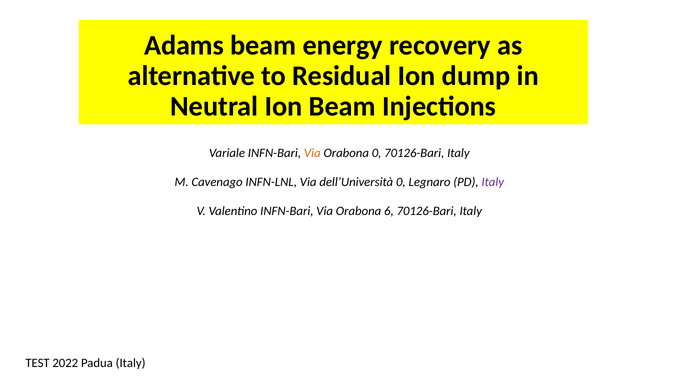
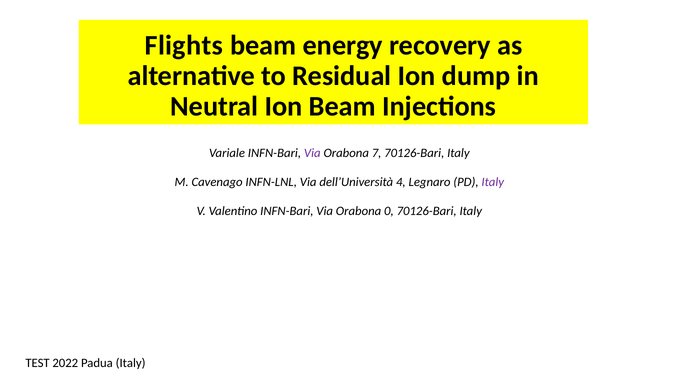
Adams: Adams -> Flights (184, 45)
Via colour: orange -> purple (312, 153)
Orabona 0: 0 -> 7 (377, 153)
dell’Università 0: 0 -> 4 (401, 182)
6: 6 -> 0 (389, 211)
